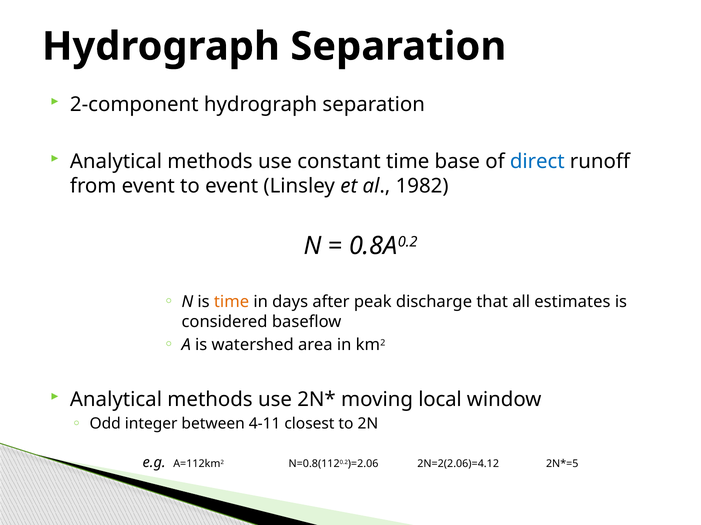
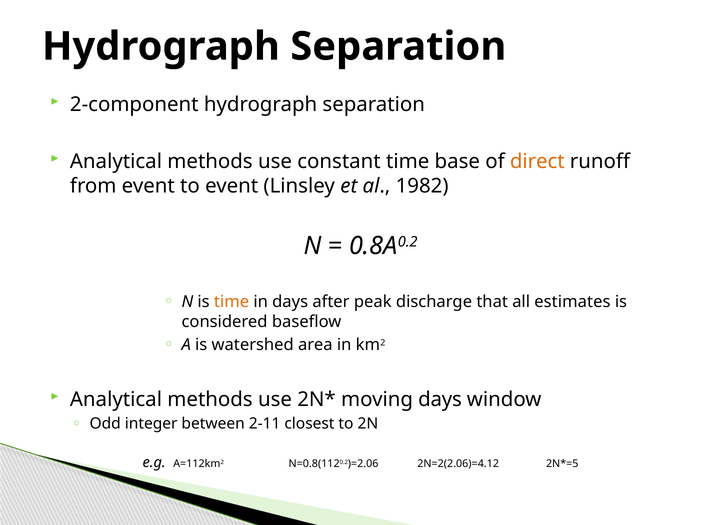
direct colour: blue -> orange (537, 162)
moving local: local -> days (440, 400)
4-11: 4-11 -> 2-11 (265, 424)
